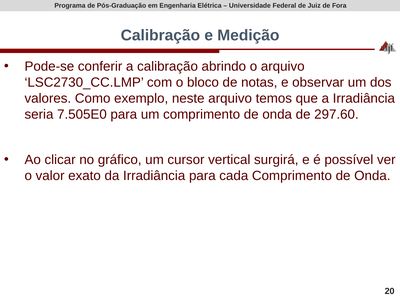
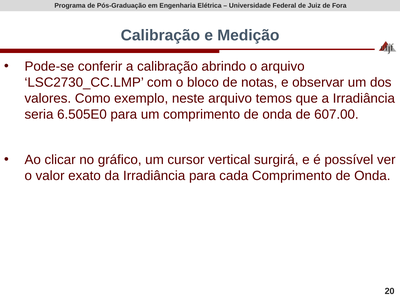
7.505E0: 7.505E0 -> 6.505E0 (82, 114)
297.60: 297.60 -> 607.00 (336, 114)
